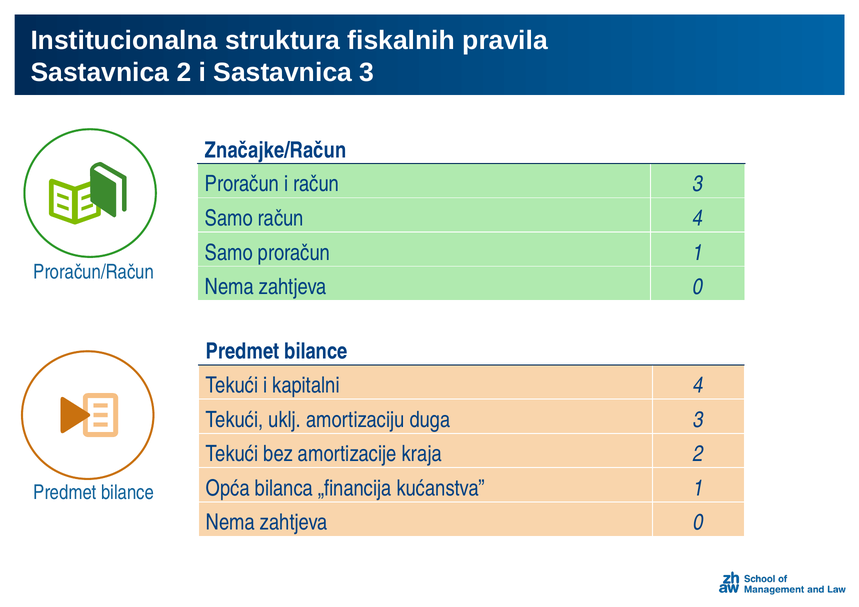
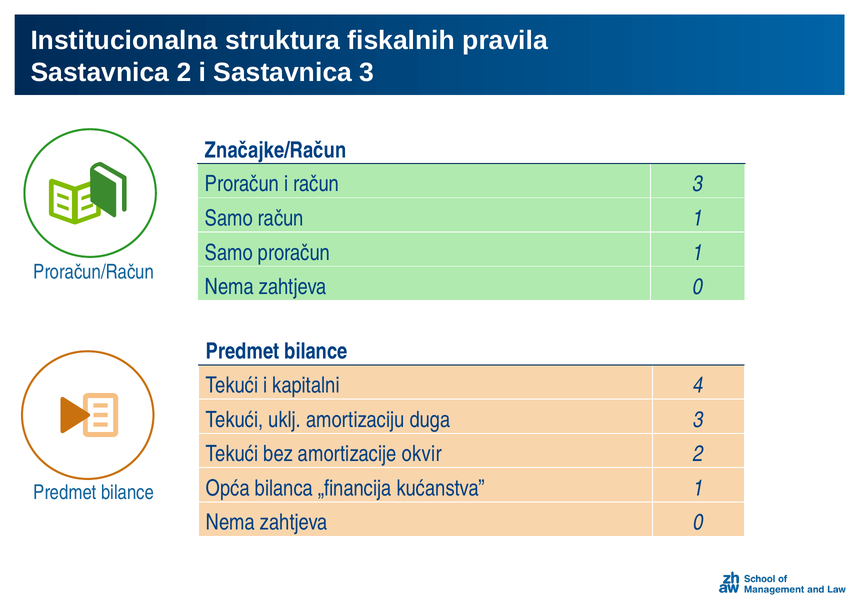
račun 4: 4 -> 1 (698, 219)
kraja: kraja -> okvir (422, 454)
